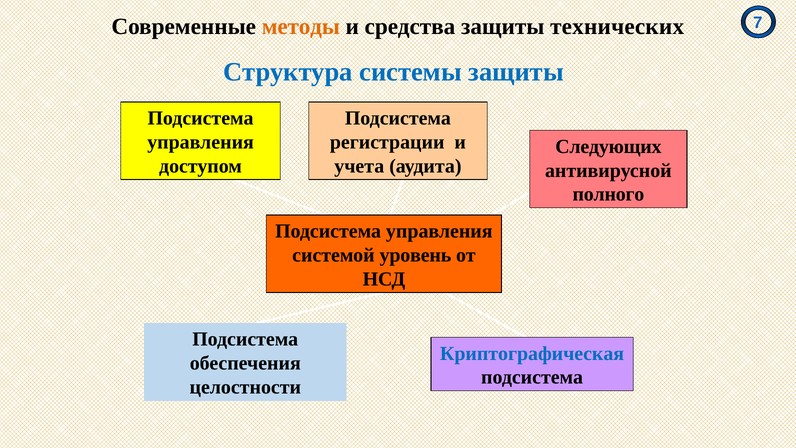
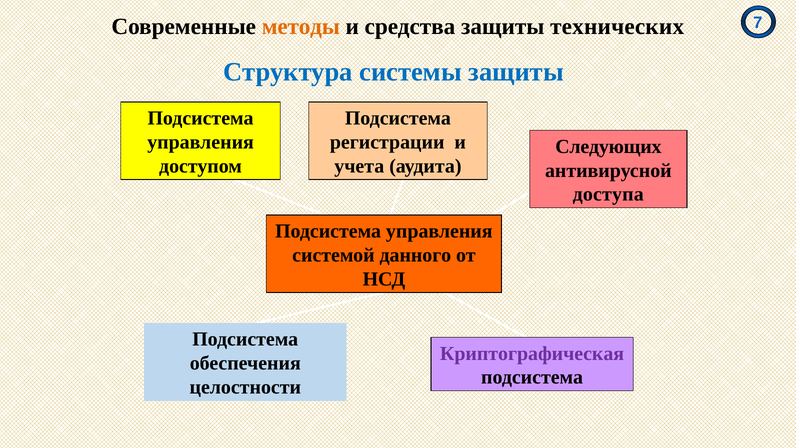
полного: полного -> доступа (608, 194)
уровень: уровень -> данного (415, 255)
Криптографическая colour: blue -> purple (532, 353)
